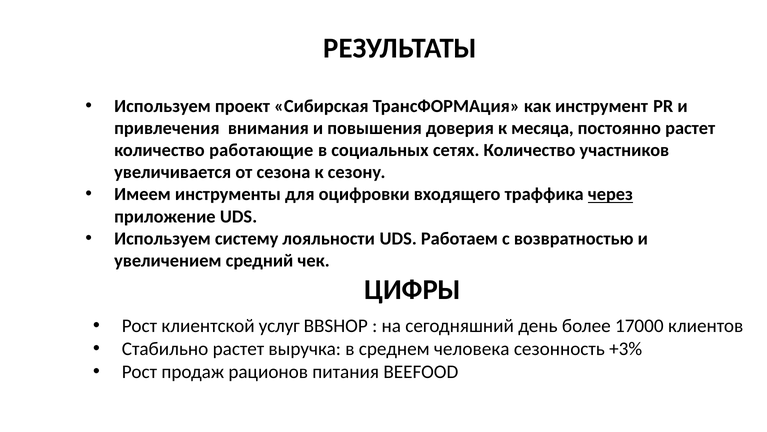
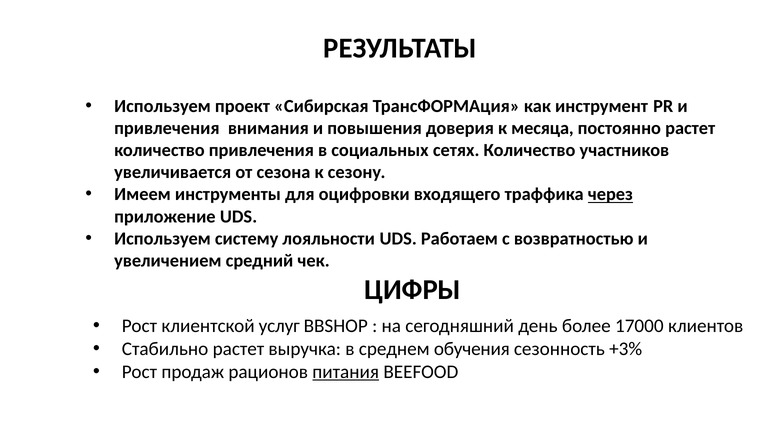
количество работающие: работающие -> привлечения (261, 150)
человека: человека -> обучения (472, 348)
питания underline: none -> present (346, 371)
